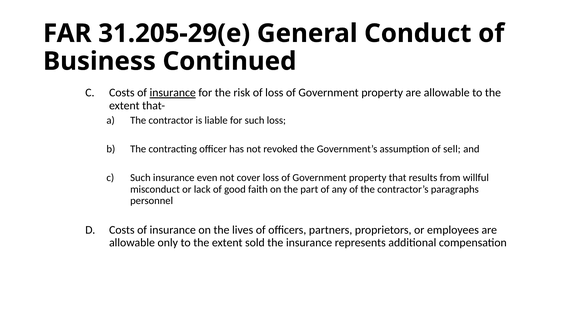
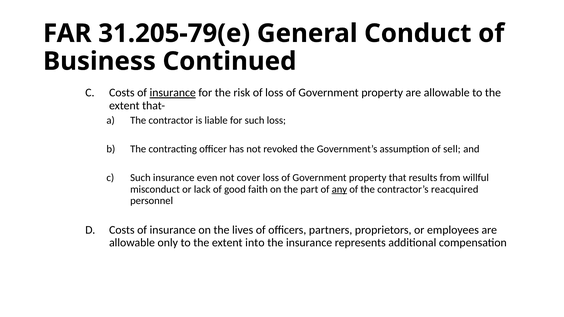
31.205-29(e: 31.205-29(e -> 31.205-79(e (174, 33)
any underline: none -> present (339, 189)
paragraphs: paragraphs -> reacquired (455, 189)
sold: sold -> into (255, 243)
